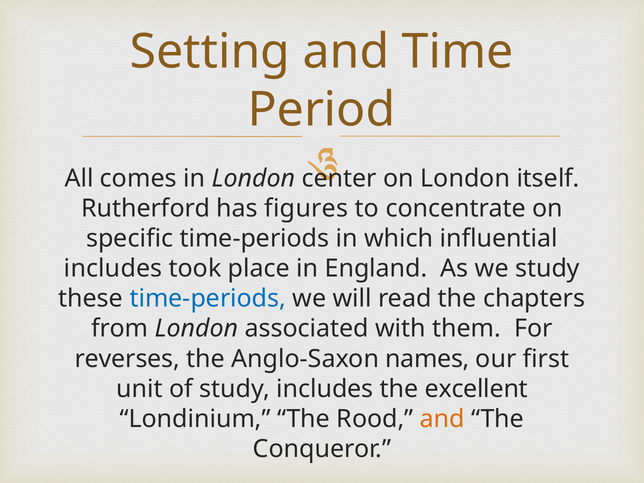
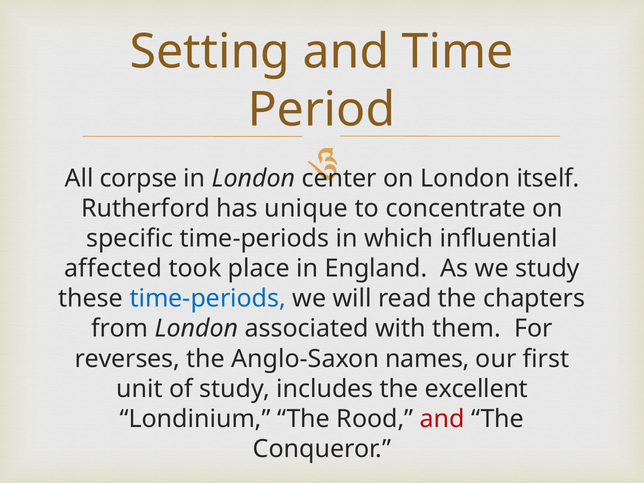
comes: comes -> corpse (138, 178)
figures: figures -> unique (306, 208)
includes: includes -> affected (113, 269)
and colour: orange -> red (442, 419)
